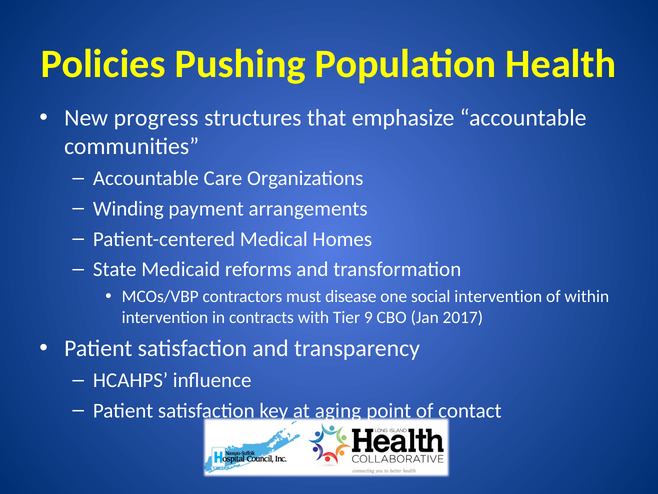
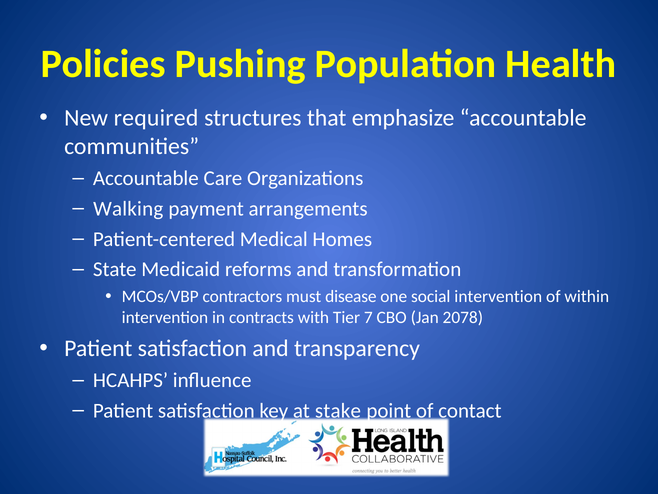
progress: progress -> required (156, 118)
Winding: Winding -> Walking (128, 209)
9: 9 -> 7 (368, 317)
2017: 2017 -> 2078 (463, 317)
aging: aging -> stake (338, 410)
